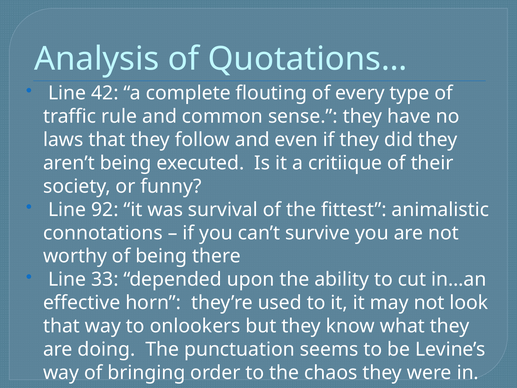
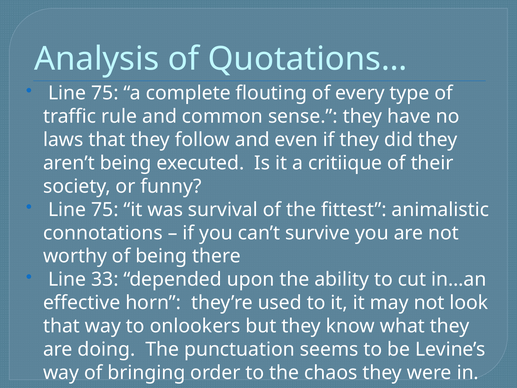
42: 42 -> 75 (105, 93)
92: 92 -> 75 (105, 210)
